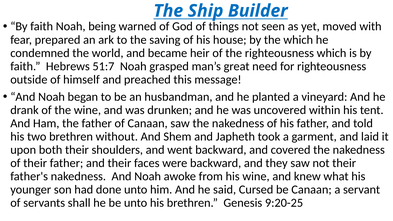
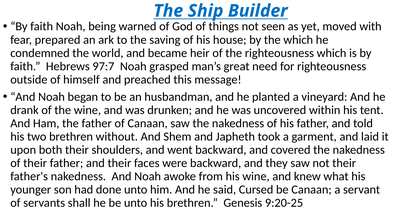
51:7: 51:7 -> 97:7 (103, 66)
